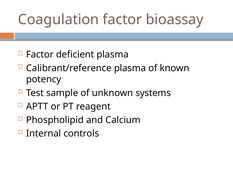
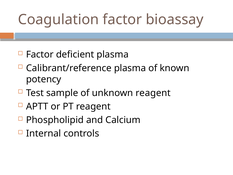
unknown systems: systems -> reagent (153, 93)
